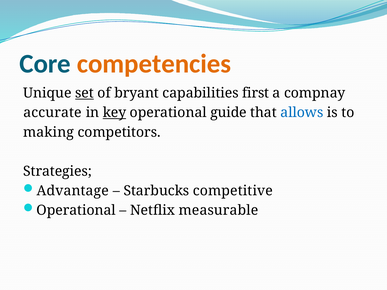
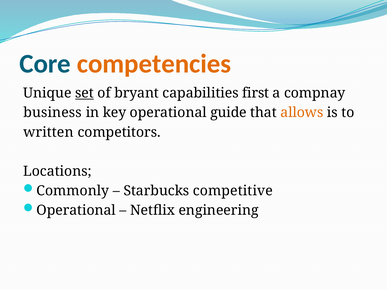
accurate: accurate -> business (53, 113)
key underline: present -> none (115, 113)
allows colour: blue -> orange (302, 113)
making: making -> written (48, 132)
Strategies: Strategies -> Locations (57, 171)
Advantage: Advantage -> Commonly (73, 191)
measurable: measurable -> engineering (219, 210)
